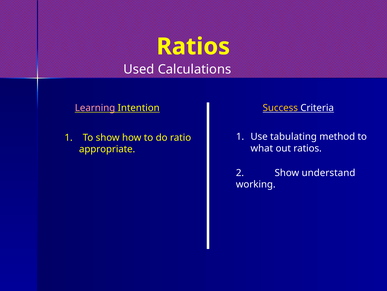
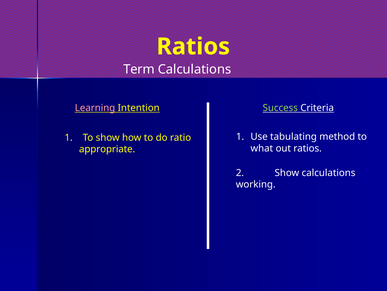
Used: Used -> Term (139, 69)
Success colour: yellow -> light green (280, 108)
Show understand: understand -> calculations (329, 172)
